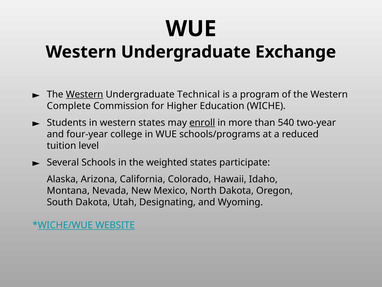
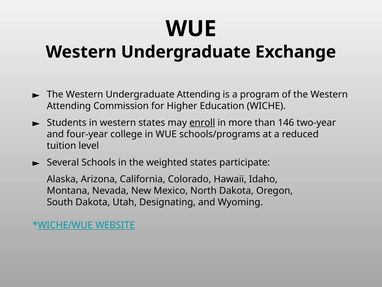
Western underline: present -> none (85, 94)
Undergraduate Technical: Technical -> Attending (199, 94)
Complete: Complete -> Attending (69, 106)
540: 540 -> 146 (286, 122)
